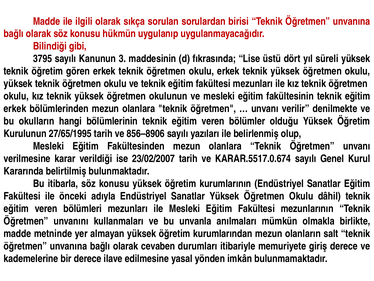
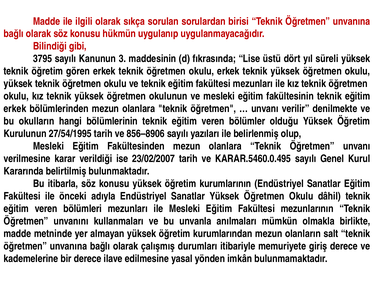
27/65/1995: 27/65/1995 -> 27/54/1995 (70, 134)
KARAR.5517.0.674: KARAR.5517.0.674 -> KARAR.5460.0.495 (253, 158)
cevaben: cevaben -> çalışmış (158, 246)
